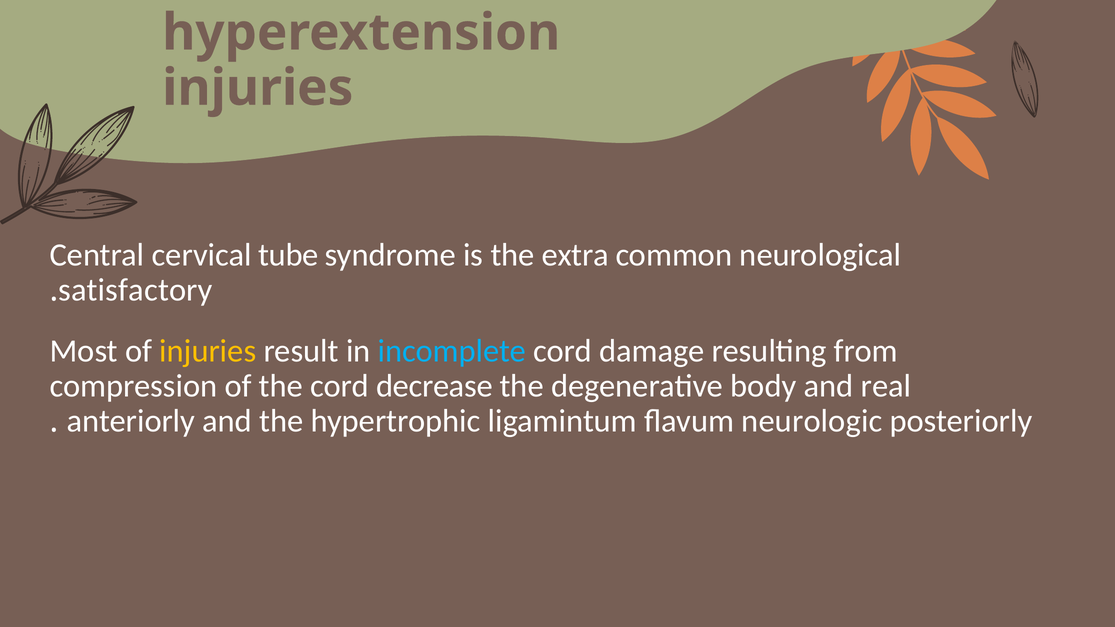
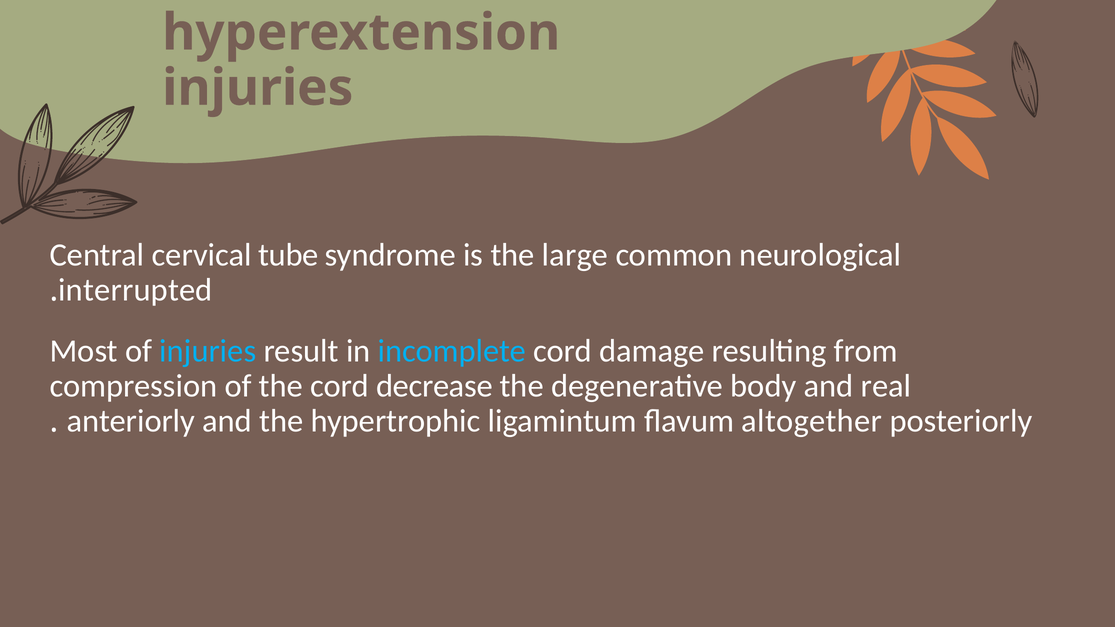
extra: extra -> large (575, 255)
satisfactory: satisfactory -> interrupted (135, 290)
injuries colour: yellow -> light blue (208, 351)
neurologic: neurologic -> altogether (812, 421)
